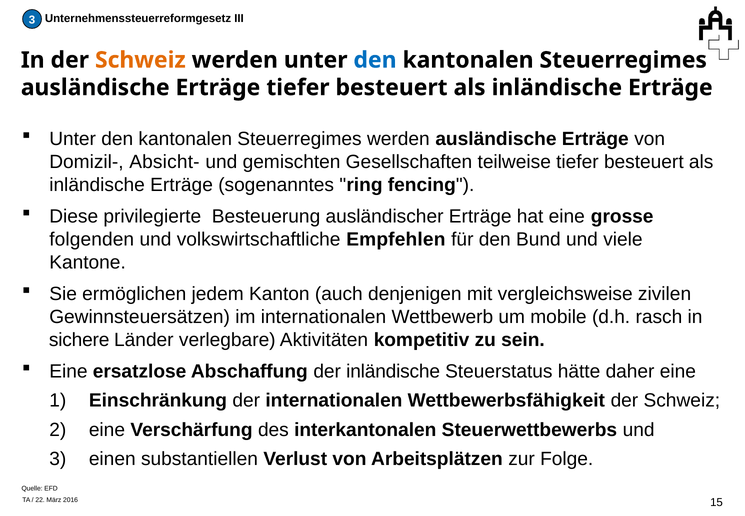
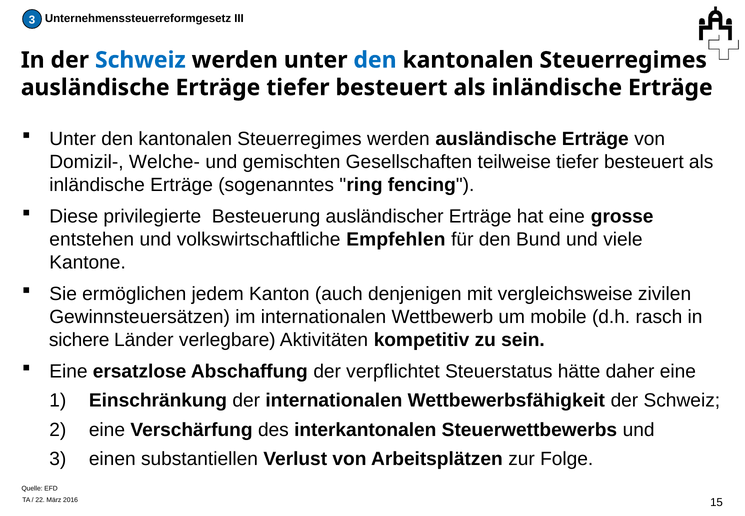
Schweiz colour: orange -> blue (140, 60)
Absicht-: Absicht- -> Welche- (164, 162)
folgenden: folgenden -> entstehen (92, 239)
der inländische: inländische -> verpflichtet (393, 371)
